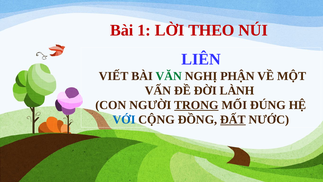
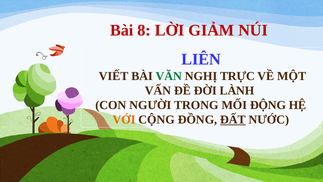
1: 1 -> 8 (144, 30)
THEO: THEO -> GIẢM (211, 30)
PHẬN: PHẬN -> TRỰC (237, 76)
TRONG underline: present -> none (196, 105)
ĐÚNG: ĐÚNG -> ĐỘNG (268, 105)
VỚI colour: blue -> orange (124, 119)
